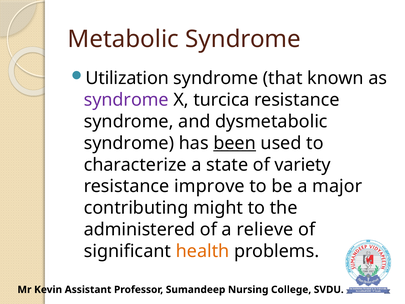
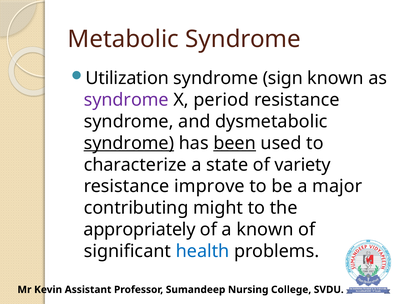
that: that -> sign (283, 78)
turcica: turcica -> period (221, 100)
syndrome underline: none -> present (129, 143)
administered: administered -> appropriately (140, 229)
a relieve: relieve -> known (265, 229)
health colour: orange -> blue (203, 251)
